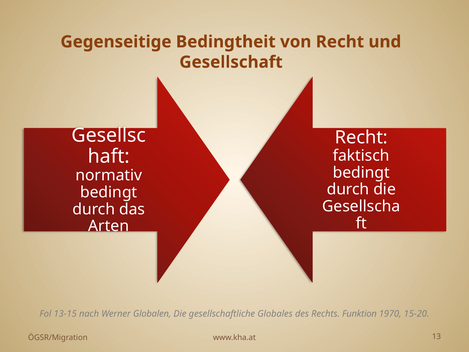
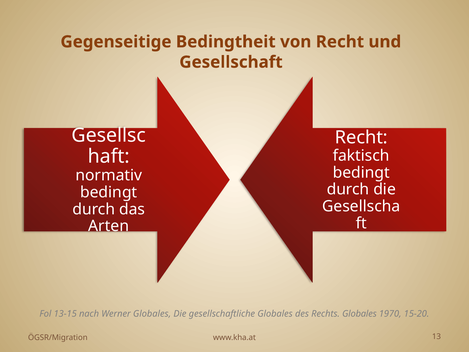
Werner Globalen: Globalen -> Globales (152, 314)
Rechts Funktion: Funktion -> Globales (359, 314)
